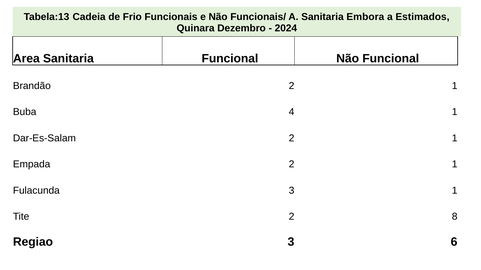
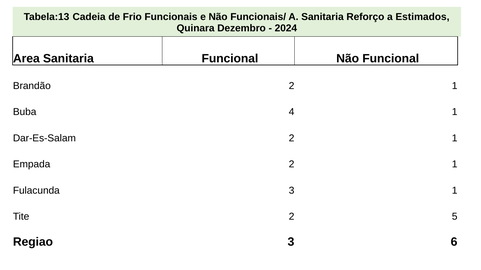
Embora: Embora -> Reforço (365, 17)
8: 8 -> 5 (455, 217)
